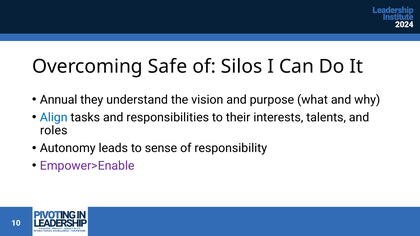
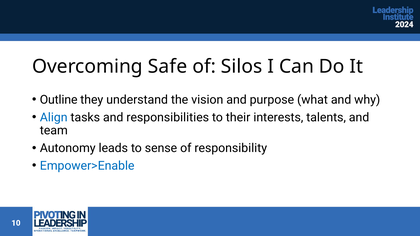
Annual: Annual -> Outline (59, 100)
roles: roles -> team (54, 131)
Empower>Enable colour: purple -> blue (87, 166)
